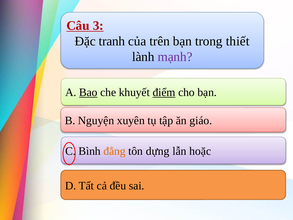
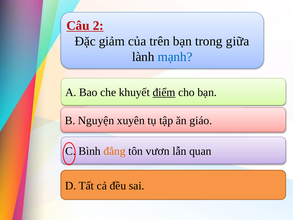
3: 3 -> 2 (98, 26)
tranh: tranh -> giảm (112, 41)
thiết: thiết -> giữa (238, 41)
mạnh colour: purple -> blue (175, 57)
Bao underline: present -> none (88, 92)
dựng: dựng -> vươn (158, 151)
hoặc: hoặc -> quan (200, 151)
